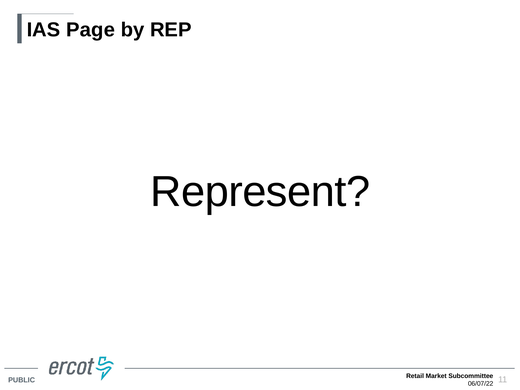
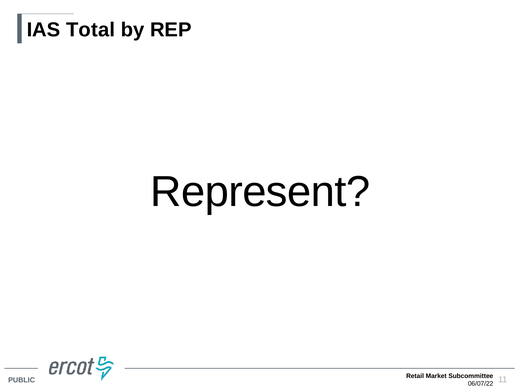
Page: Page -> Total (91, 30)
